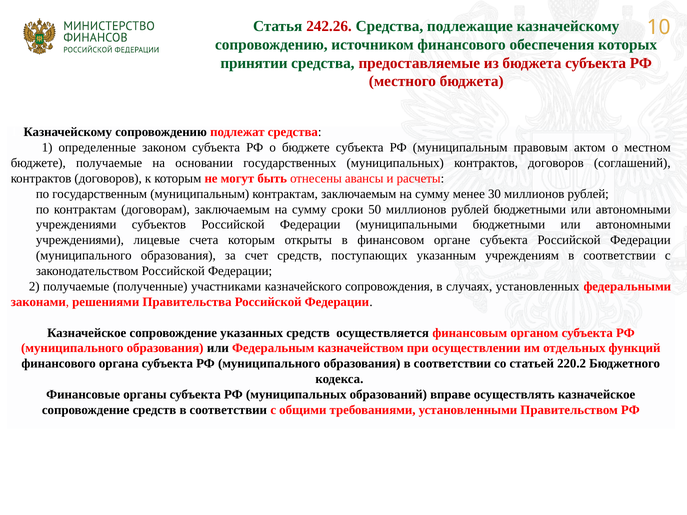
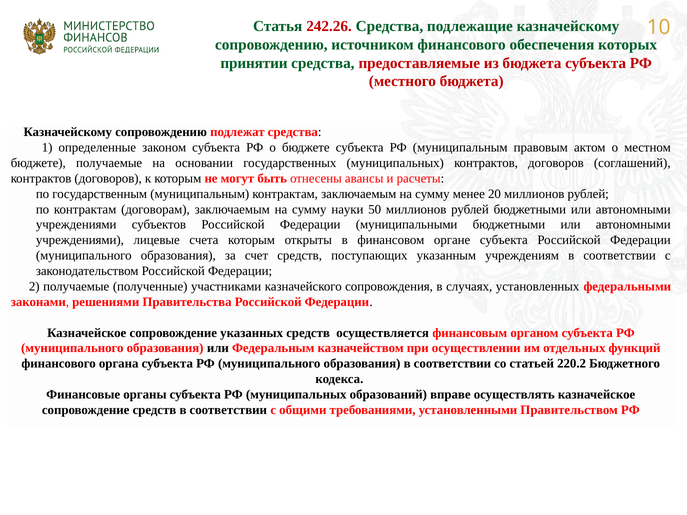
30: 30 -> 20 (494, 194)
сроки: сроки -> науки (347, 209)
